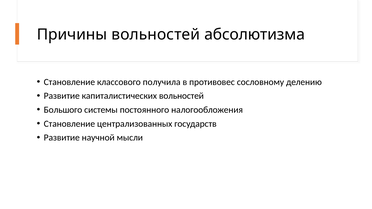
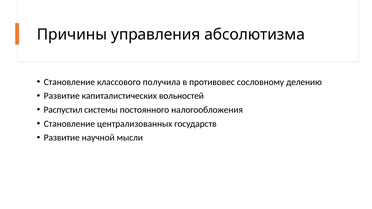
Причины вольностей: вольностей -> управления (156, 35)
Большого: Большого -> Распустил (63, 110)
